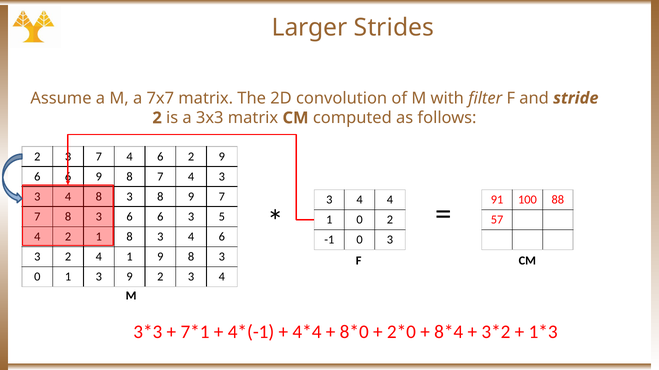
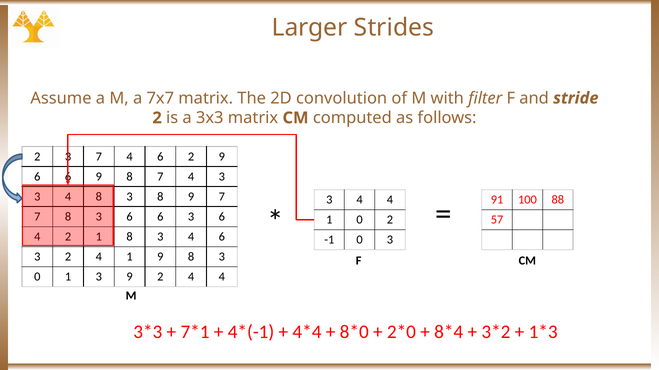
6 3 5: 5 -> 6 (222, 217)
9 2 3: 3 -> 4 (191, 277)
